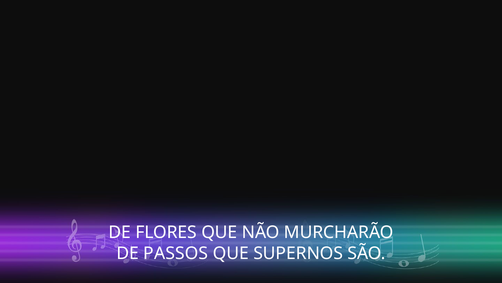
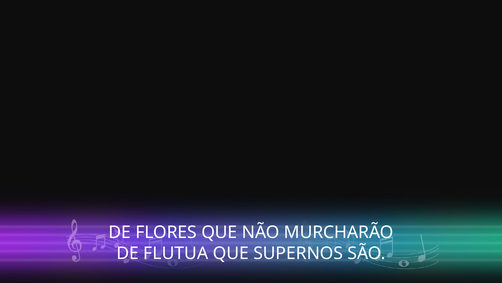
PASSOS: PASSOS -> FLUTUA (176, 253)
